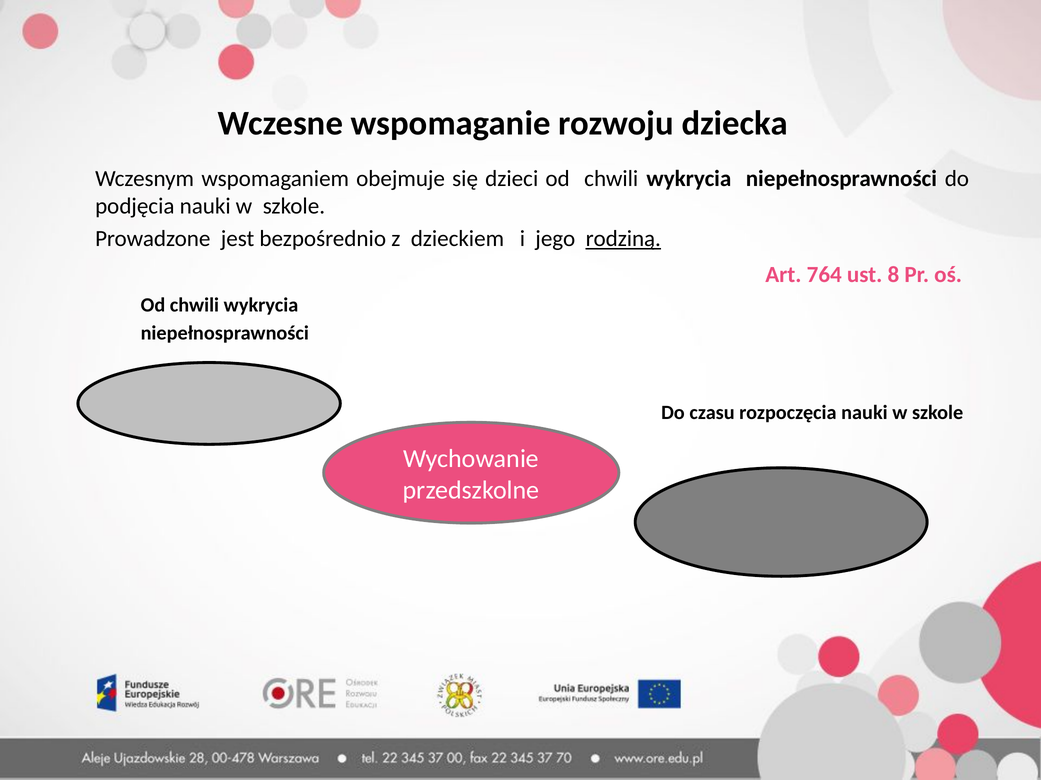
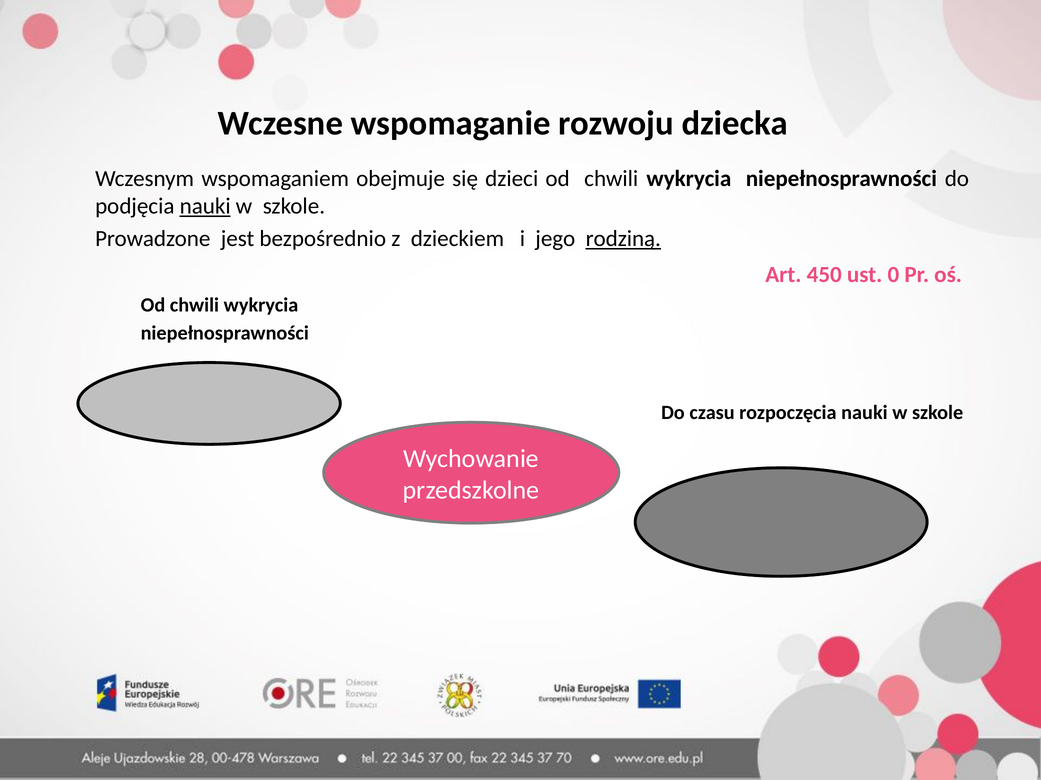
nauki underline: none -> present (205, 207)
764: 764 -> 450 (824, 275)
8: 8 -> 0 (893, 275)
